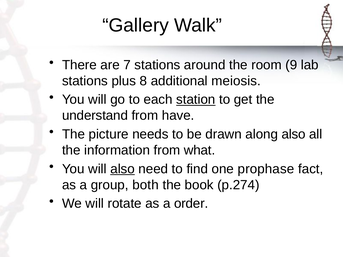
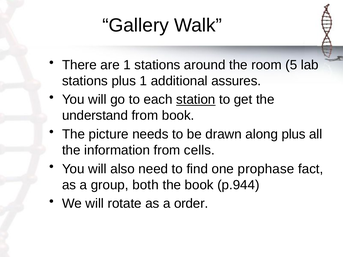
are 7: 7 -> 1 (127, 65)
9: 9 -> 5 (291, 65)
plus 8: 8 -> 1 (143, 81)
meiosis: meiosis -> assures (236, 81)
from have: have -> book (178, 116)
along also: also -> plus (294, 134)
what: what -> cells (199, 150)
also underline: present -> none (123, 169)
p.274: p.274 -> p.944 (238, 185)
